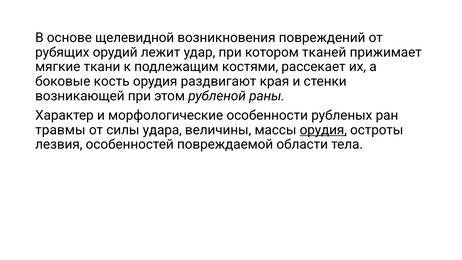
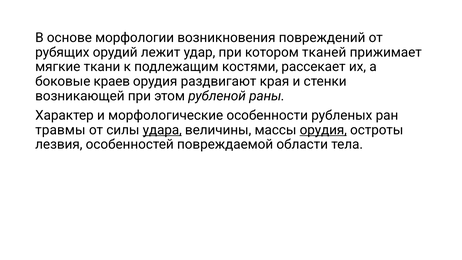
щелевидной: щелевидной -> морфологии (135, 38)
кость: кость -> краев (112, 81)
удара underline: none -> present (162, 130)
